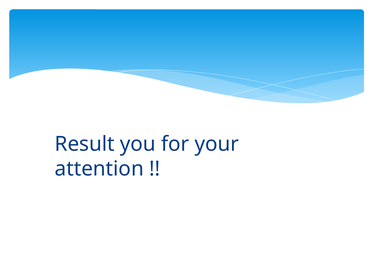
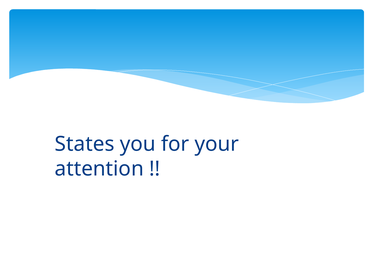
Result: Result -> States (85, 144)
